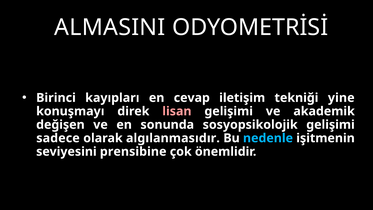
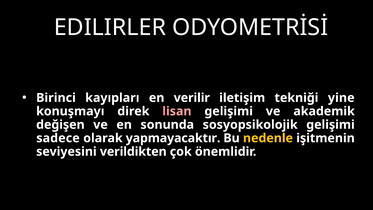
ALMASINI: ALMASINI -> EDILIRLER (110, 27)
cevap: cevap -> verilir (192, 98)
algılanmasıdır: algılanmasıdır -> yapmayacaktır (173, 138)
nedenle colour: light blue -> yellow (268, 138)
prensibine: prensibine -> verildikten (133, 151)
